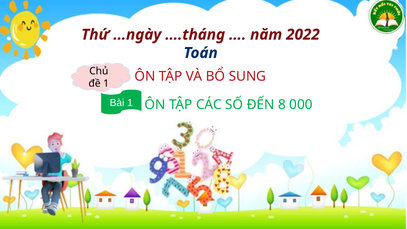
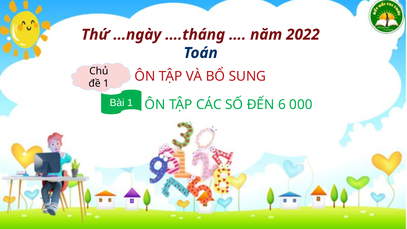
8: 8 -> 6 (282, 105)
